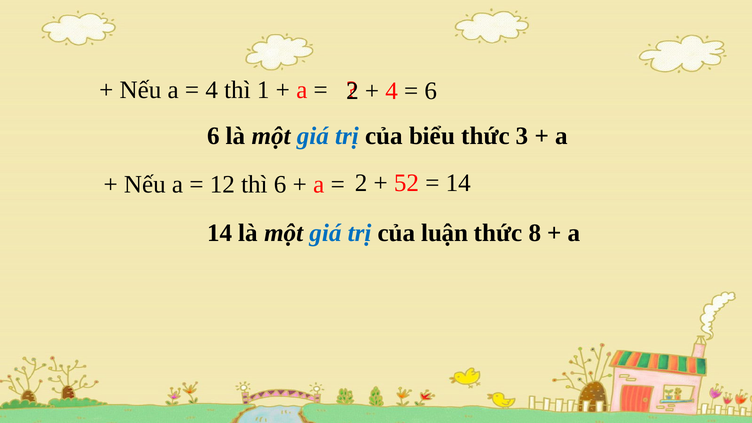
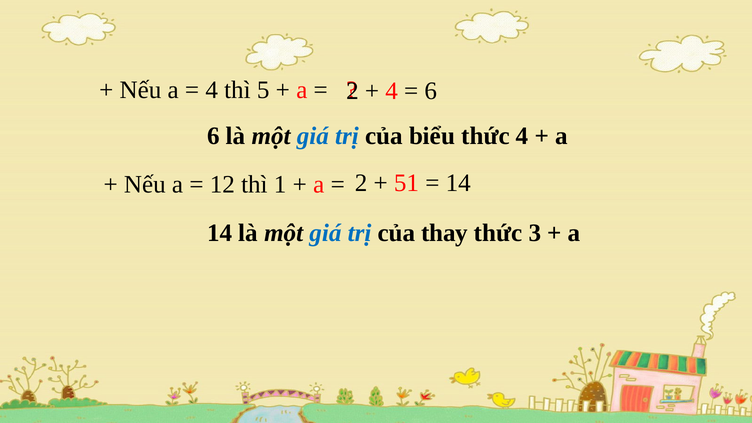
1: 1 -> 5 (263, 90)
thức 3: 3 -> 4 (522, 136)
52: 52 -> 51 (407, 183)
thì 6: 6 -> 1 (280, 184)
luận: luận -> thay (445, 233)
8: 8 -> 3 (535, 233)
